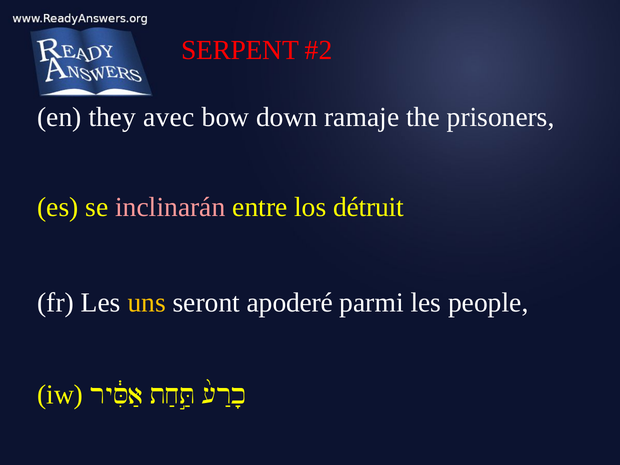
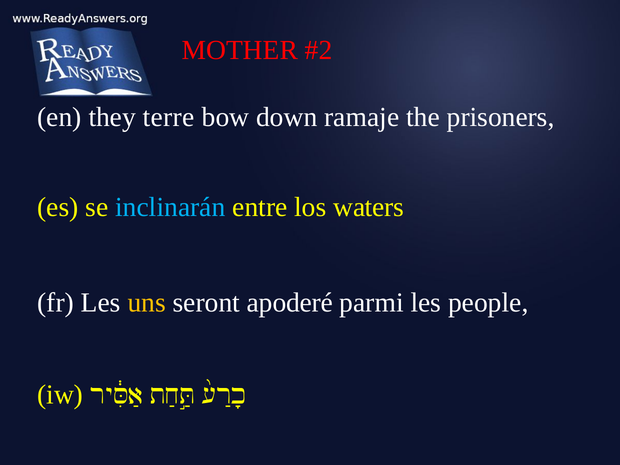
SERPENT: SERPENT -> MOTHER (240, 50)
avec: avec -> terre (169, 117)
inclinarán colour: pink -> light blue (170, 207)
détruit: détruit -> waters (369, 207)
